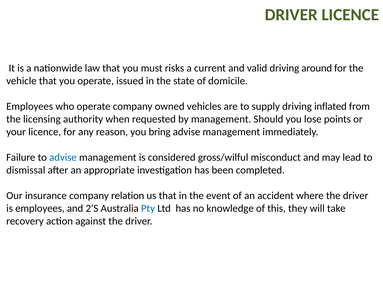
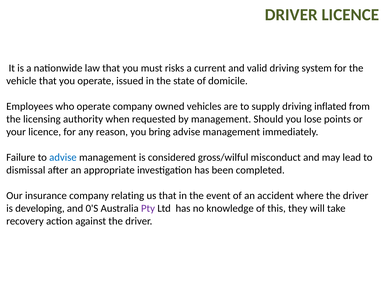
around: around -> system (317, 68)
relation: relation -> relating (128, 196)
is employees: employees -> developing (40, 209)
2'S: 2'S -> 0'S (92, 209)
Pty colour: blue -> purple (148, 209)
